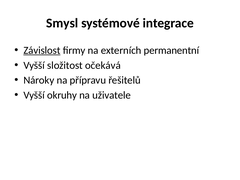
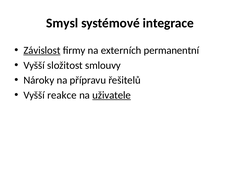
očekává: očekává -> smlouvy (103, 65)
okruhy: okruhy -> reakce (62, 95)
uživatele underline: none -> present (112, 95)
